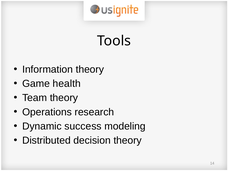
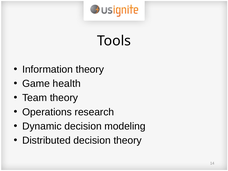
Dynamic success: success -> decision (83, 126)
